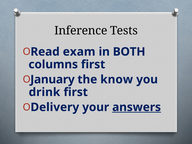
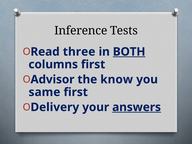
exam: exam -> three (79, 52)
BOTH underline: none -> present (129, 52)
January: January -> Advisor (52, 79)
drink: drink -> same (44, 92)
